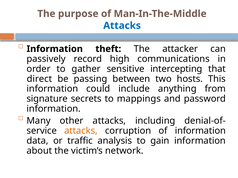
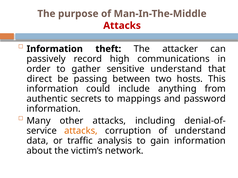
Attacks colour: blue -> red (122, 26)
sensitive intercepting: intercepting -> understand (176, 69)
signature: signature -> authentic (47, 99)
of information: information -> understand (200, 131)
